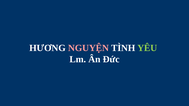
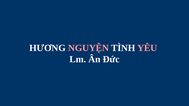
YÊU colour: light green -> pink (147, 48)
